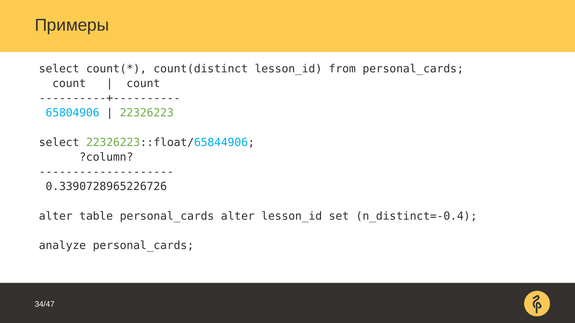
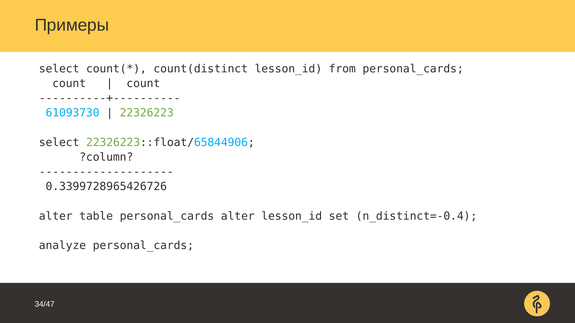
65804906: 65804906 -> 61093730 (73, 113)
0.3390728965226726: 0.3390728965226726 -> 0.3399728965426726 (106, 187)
